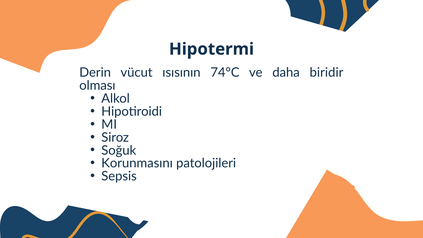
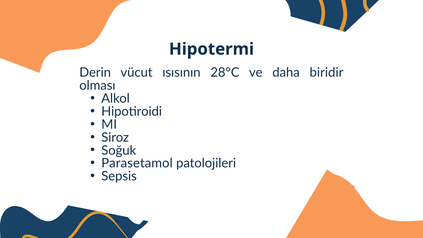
74°C: 74°C -> 28°C (225, 73)
Korunmasını: Korunmasını -> Parasetamol (137, 163)
